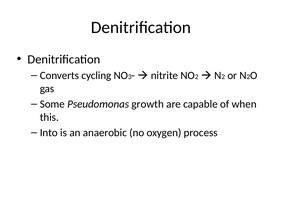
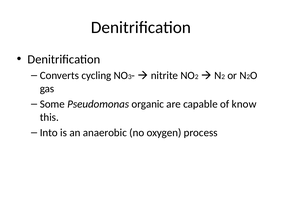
growth: growth -> organic (148, 104)
when: when -> know (244, 104)
